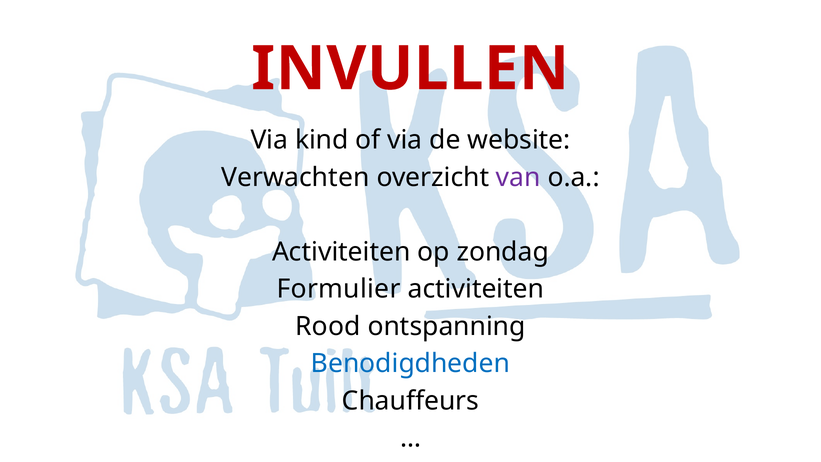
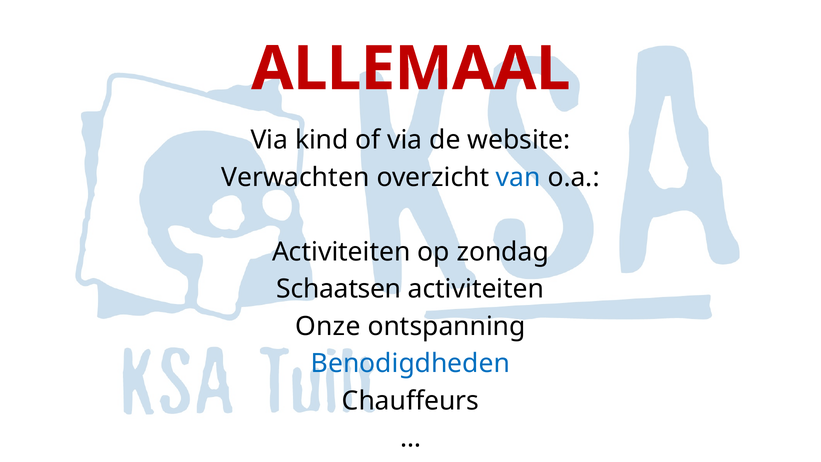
INVULLEN: INVULLEN -> ALLEMAAL (411, 69)
van colour: purple -> blue (518, 177)
Formulier: Formulier -> Schaatsen (339, 289)
Rood: Rood -> Onze (328, 326)
